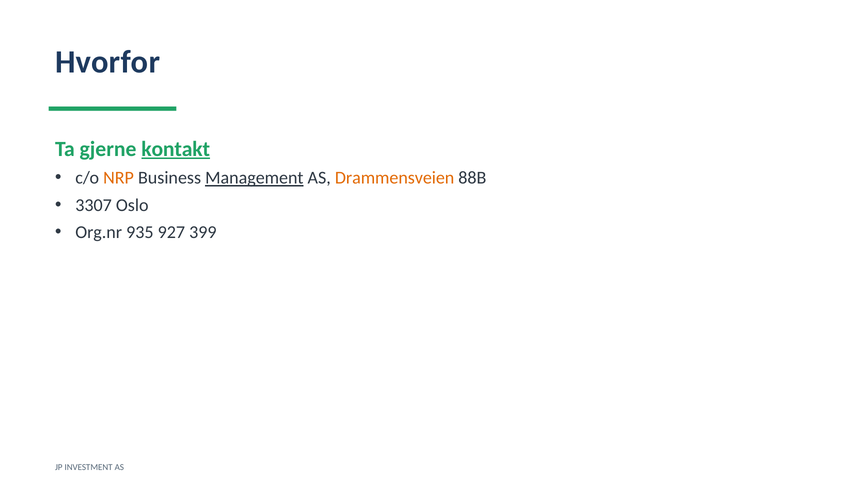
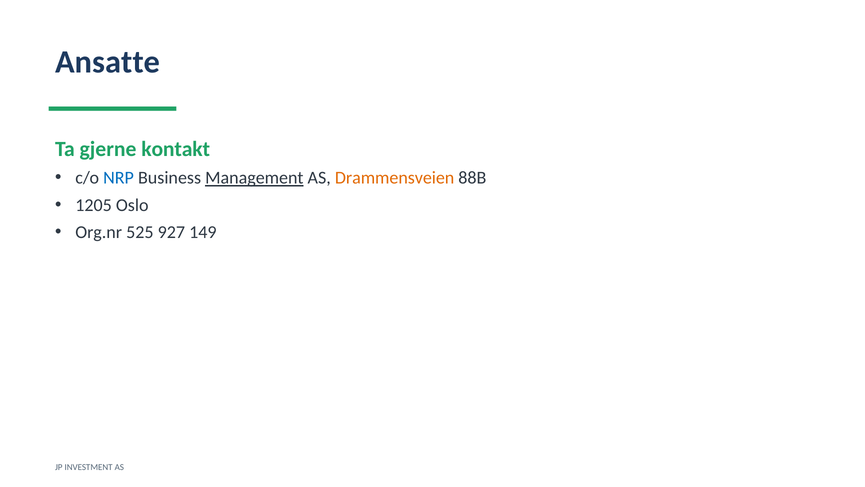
Hvorfor: Hvorfor -> Ansatte (108, 62)
kontakt underline: present -> none (176, 149)
NRP colour: orange -> blue (119, 178)
3307: 3307 -> 1205 (94, 205)
935: 935 -> 525 (140, 232)
399: 399 -> 149 (203, 232)
